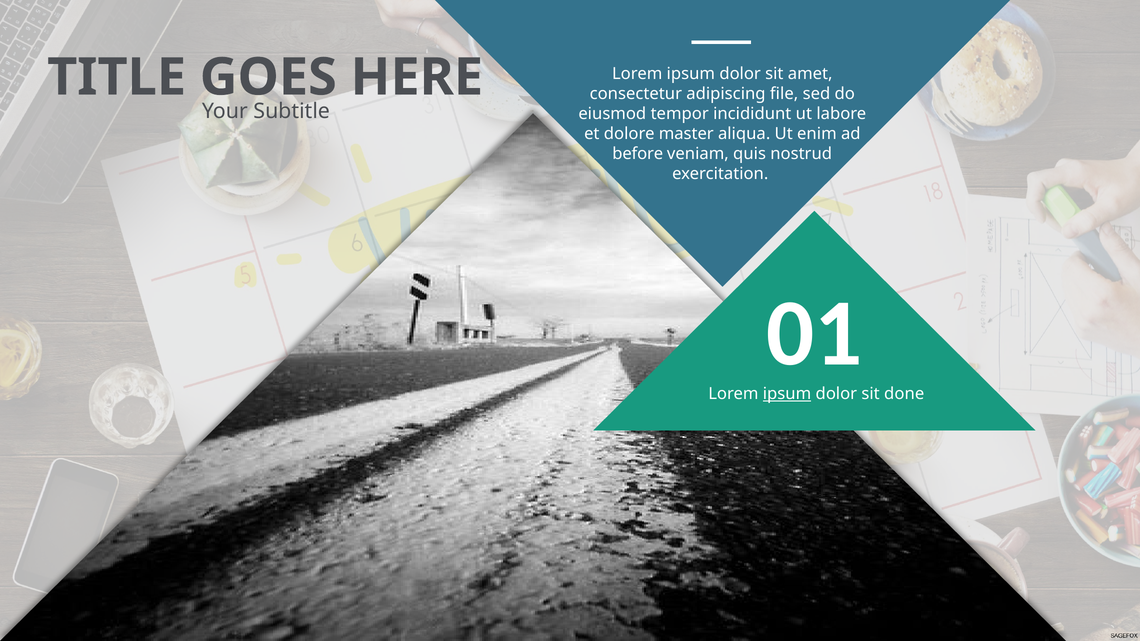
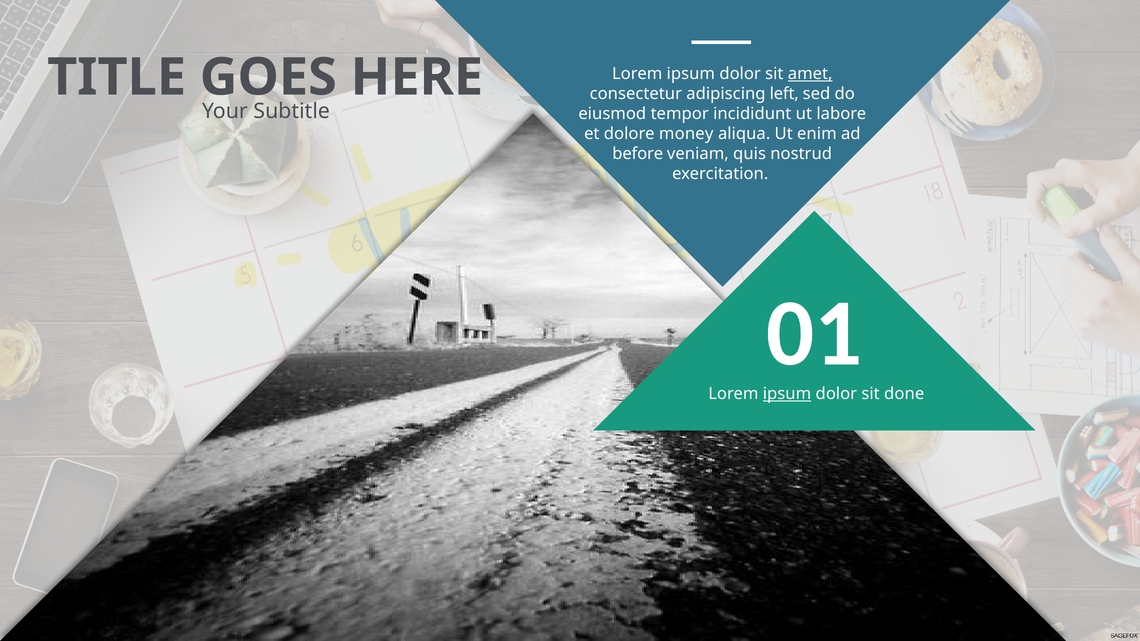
amet underline: none -> present (810, 74)
file: file -> left (784, 94)
master: master -> money (686, 134)
